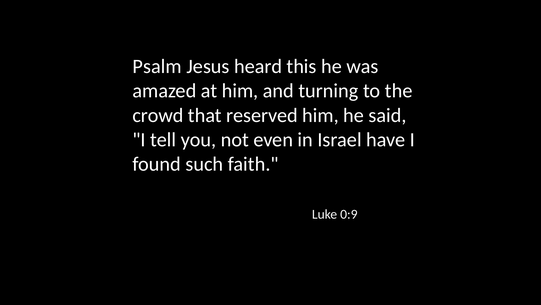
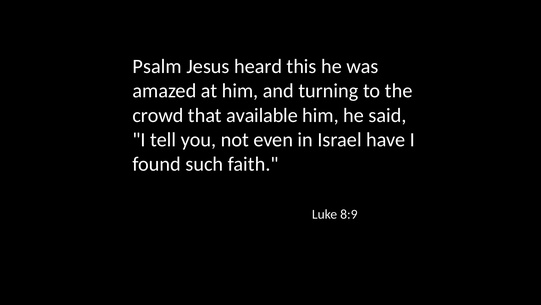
reserved: reserved -> available (262, 115)
0:9: 0:9 -> 8:9 (349, 214)
